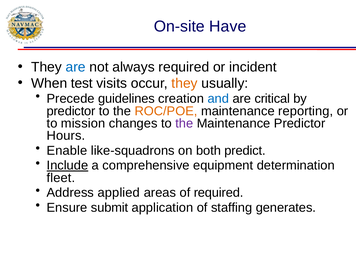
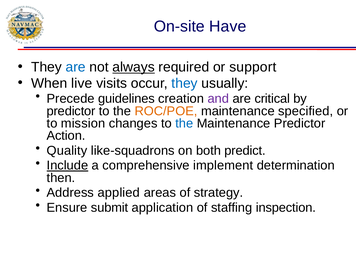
always underline: none -> present (134, 67)
incident: incident -> support (253, 67)
test: test -> live (82, 83)
they colour: orange -> blue (185, 83)
and colour: blue -> purple (218, 99)
reporting: reporting -> specified (306, 111)
the colour: purple -> blue (184, 123)
Hours: Hours -> Action (66, 136)
Enable: Enable -> Quality (67, 151)
equipment: equipment -> implement (223, 165)
fleet: fleet -> then (61, 178)
of required: required -> strategy (219, 193)
generates: generates -> inspection (286, 208)
